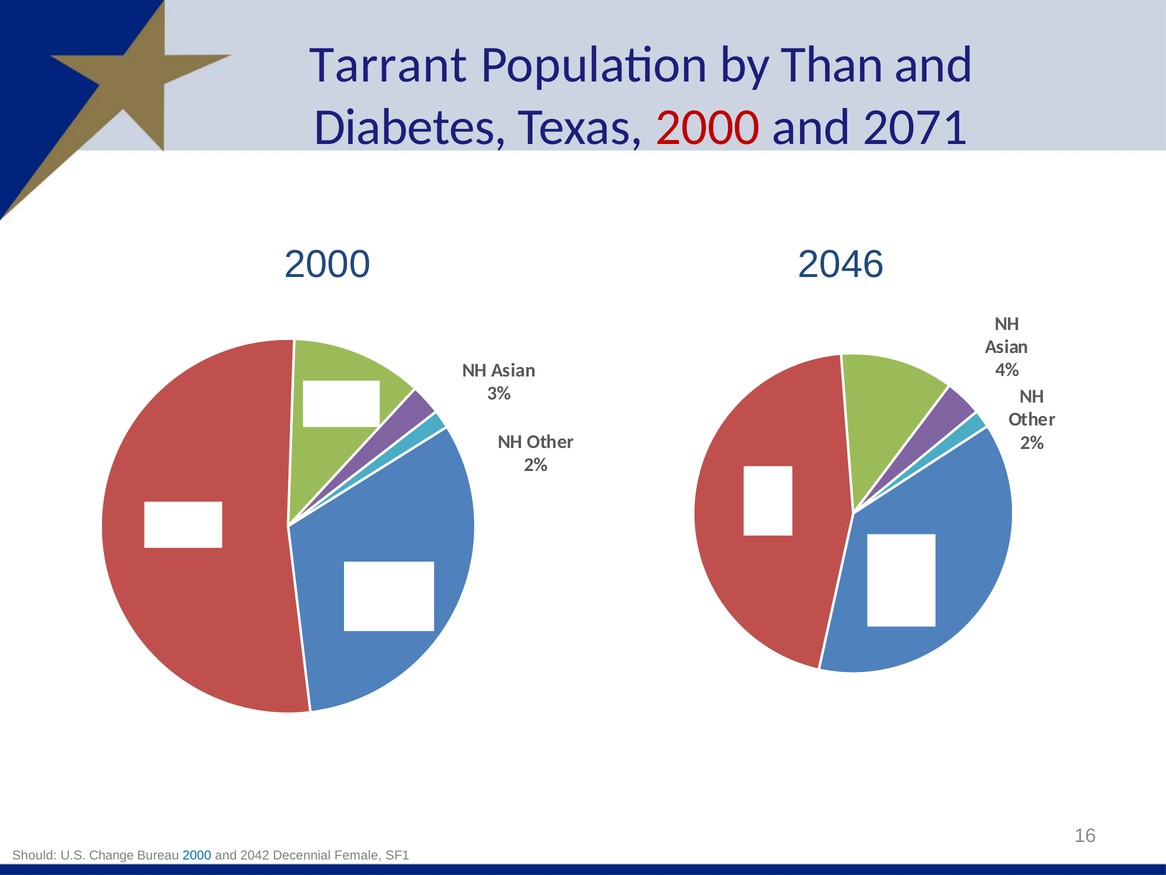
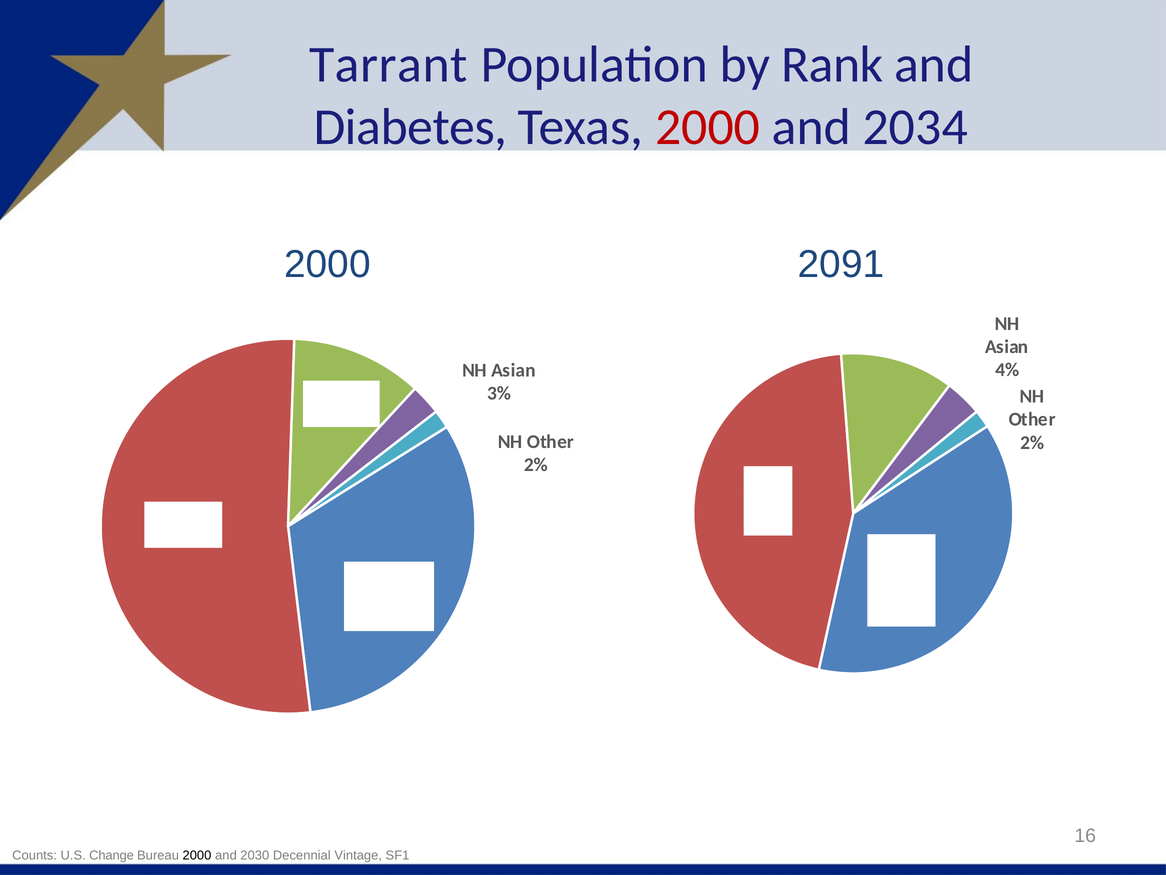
Than: Than -> Rank (832, 65)
2071: 2071 -> 2034 (915, 127)
2046: 2046 -> 2091 (841, 264)
Should: Should -> Counts (35, 855)
2000 colour: blue -> black (197, 855)
2042: 2042 -> 2030 (255, 855)
Female: Female -> Vintage (358, 855)
